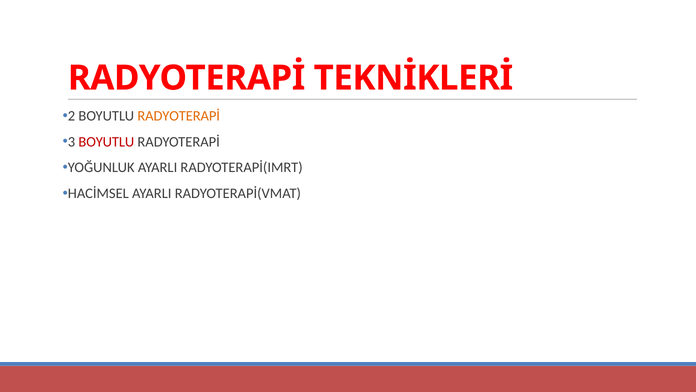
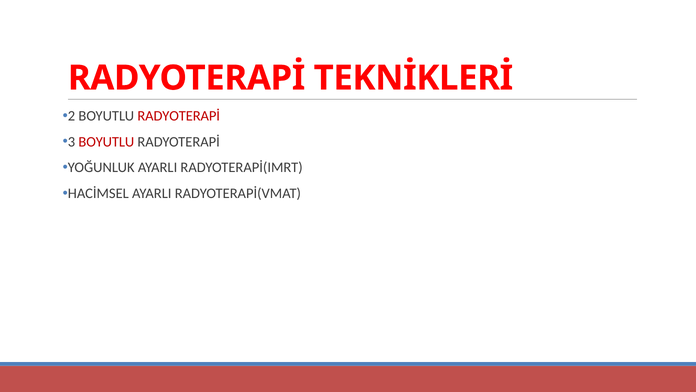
RADYOTERAPİ colour: orange -> red (179, 116)
